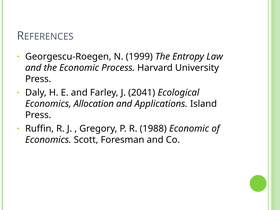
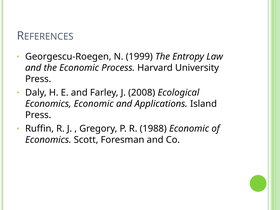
2041: 2041 -> 2008 (142, 93)
Economics Allocation: Allocation -> Economic (94, 104)
